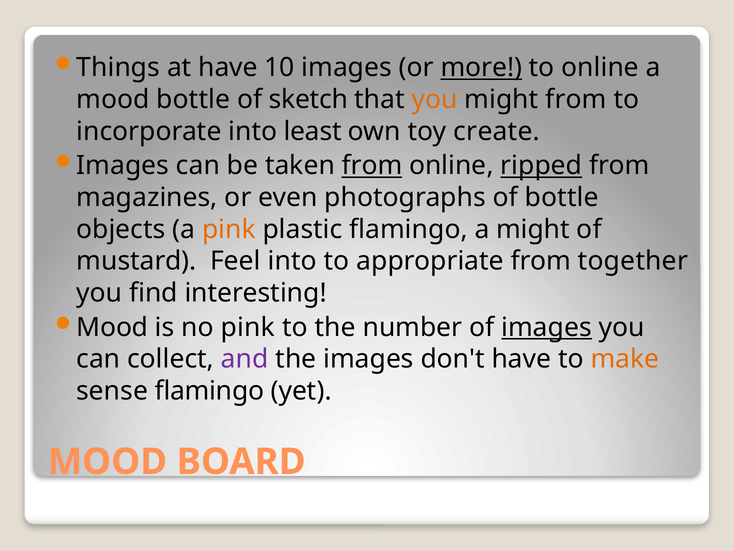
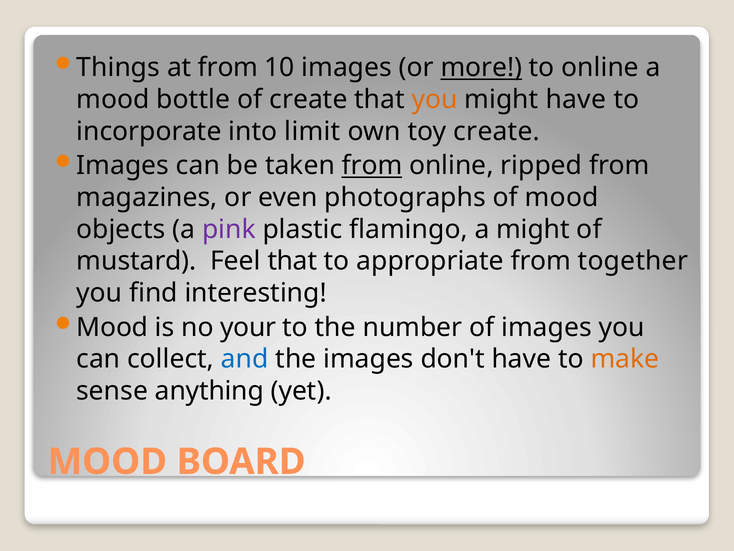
at have: have -> from (228, 68)
of sketch: sketch -> create (308, 99)
might from: from -> have (576, 99)
least: least -> limit (312, 131)
ripped underline: present -> none (541, 166)
of bottle: bottle -> mood (562, 197)
pink colour: orange -> purple (229, 229)
Feel into: into -> that (292, 261)
no pink: pink -> your (248, 327)
images underline: present -> none (547, 327)
and colour: purple -> blue (245, 359)
sense flamingo: flamingo -> anything (209, 391)
